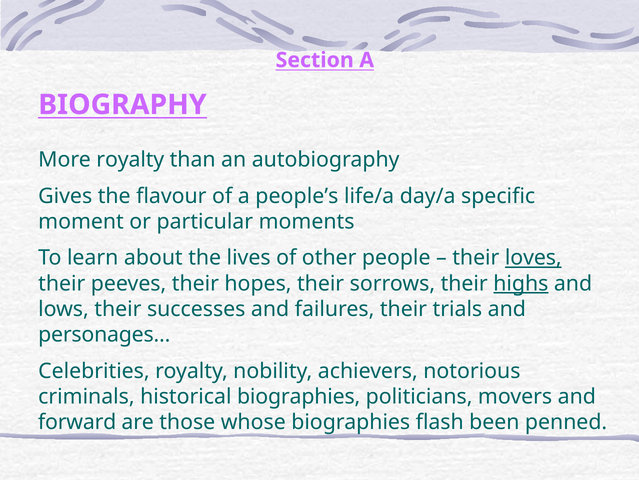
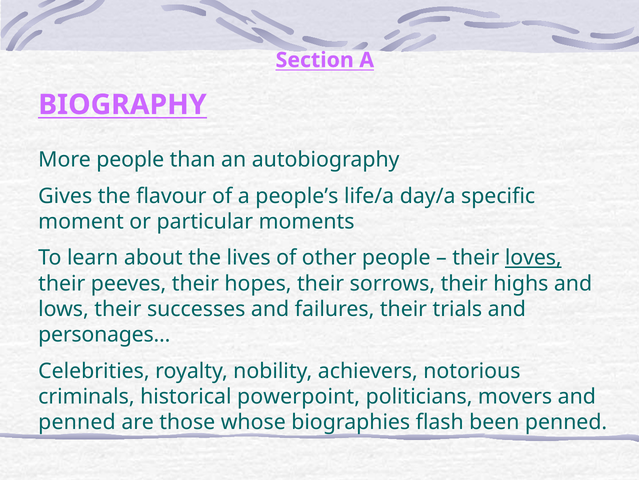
More royalty: royalty -> people (130, 160)
highs underline: present -> none (521, 283)
historical biographies: biographies -> powerpoint (299, 396)
forward: forward -> penned (77, 422)
